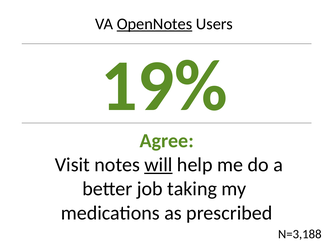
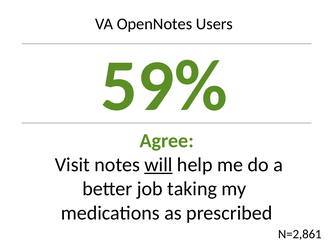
OpenNotes underline: present -> none (154, 24)
19%: 19% -> 59% (164, 86)
N=3,188: N=3,188 -> N=2,861 (300, 234)
